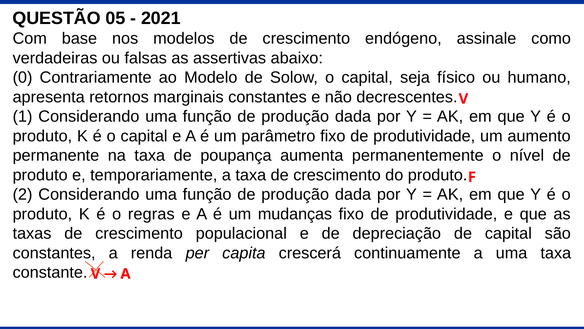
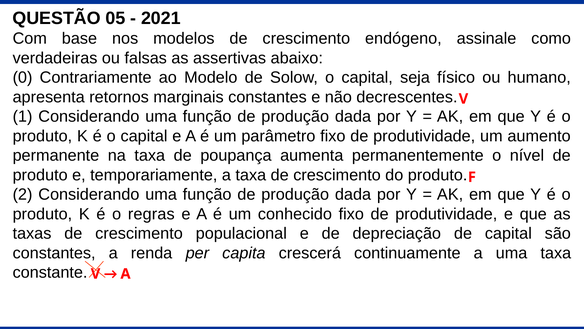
mudanças: mudanças -> conhecido (295, 214)
